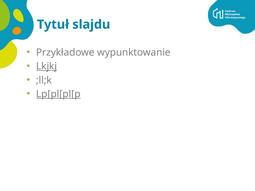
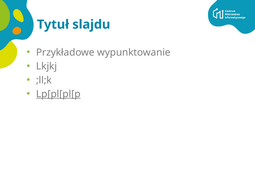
Lkjkj underline: present -> none (47, 66)
